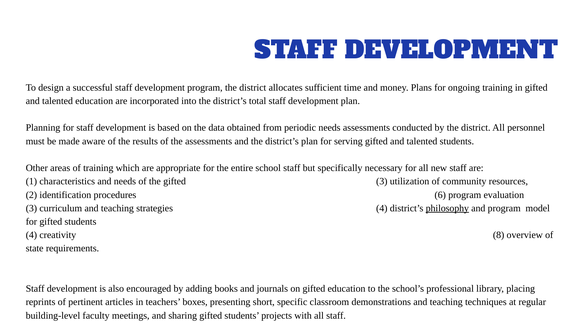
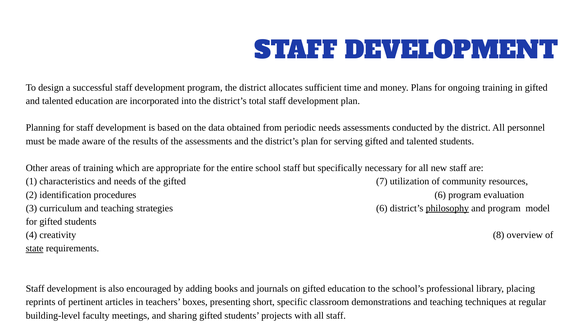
gifted 3: 3 -> 7 (382, 182)
strategies 4: 4 -> 6 (382, 209)
state underline: none -> present (35, 249)
